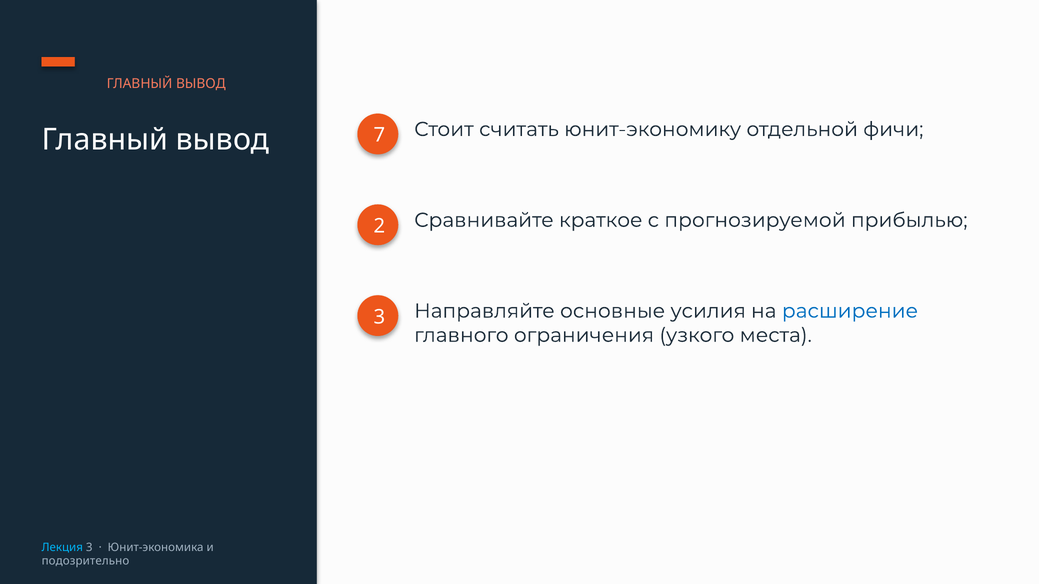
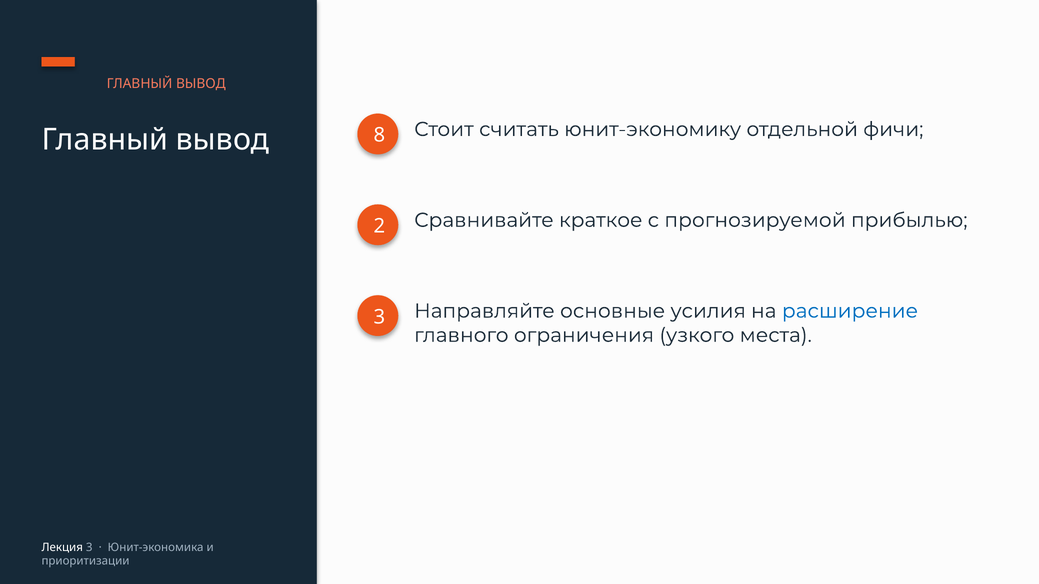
7: 7 -> 8 (379, 135)
Лекция colour: light blue -> white (62, 548)
подозрительно: подозрительно -> приоритизации (85, 561)
